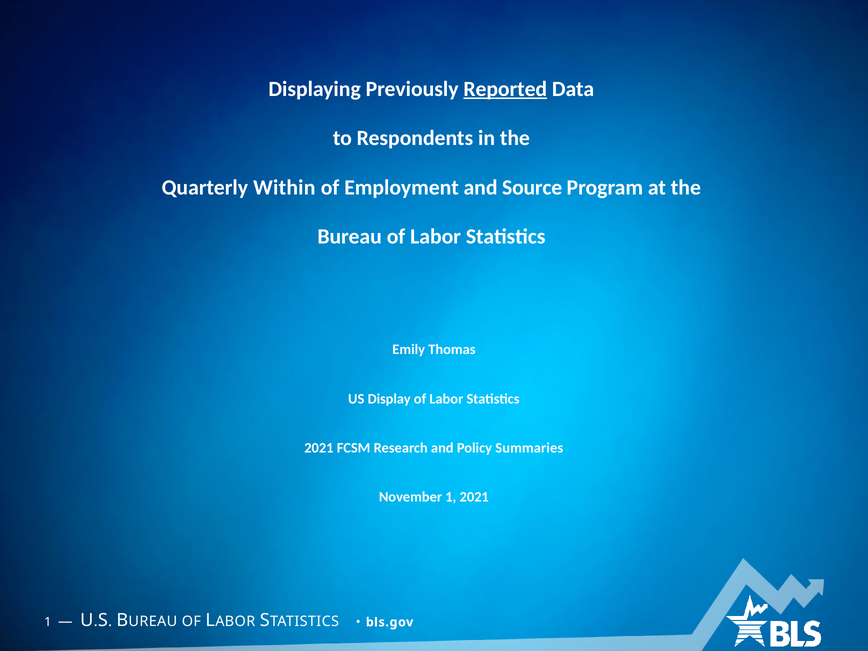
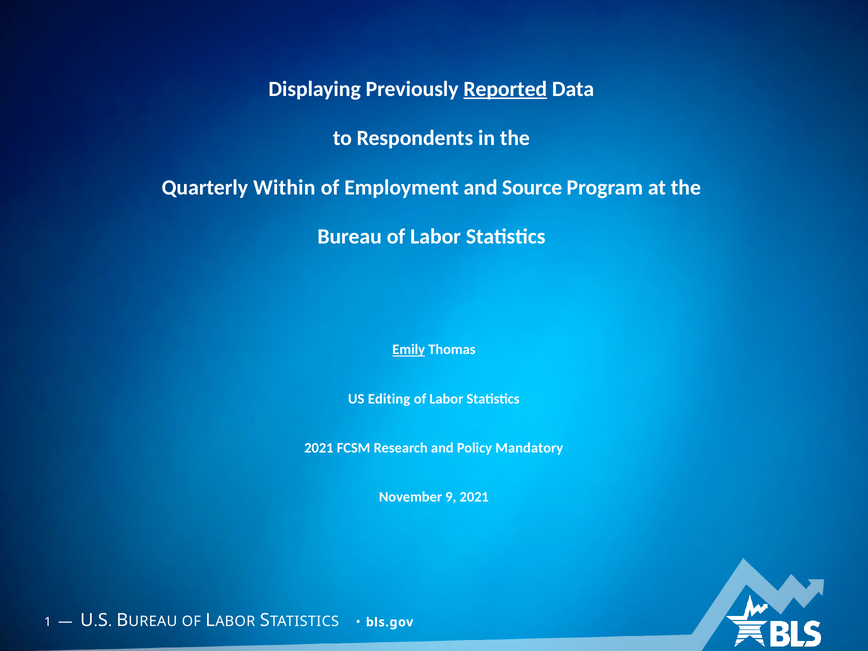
Emily underline: none -> present (409, 350)
Display: Display -> Editing (389, 399)
Summaries: Summaries -> Mandatory (529, 448)
November 1: 1 -> 9 (451, 497)
